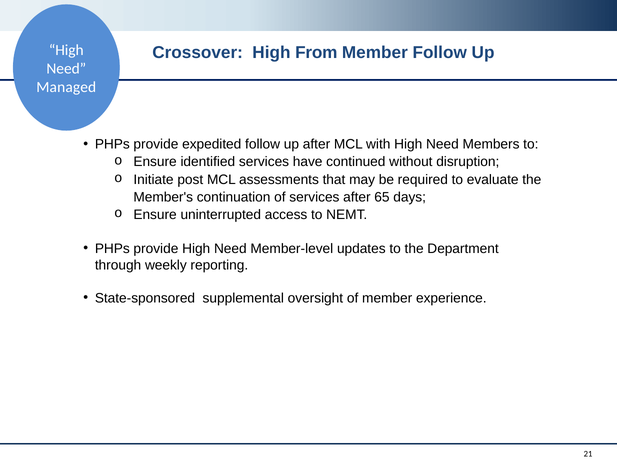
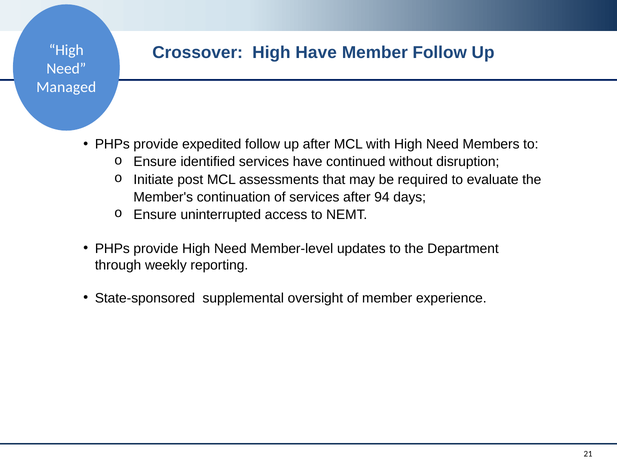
High From: From -> Have (316, 53)
65: 65 -> 94 (382, 197)
